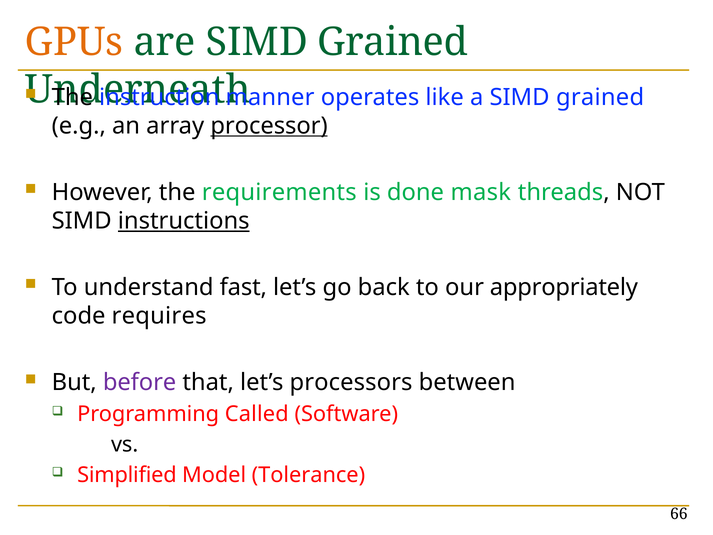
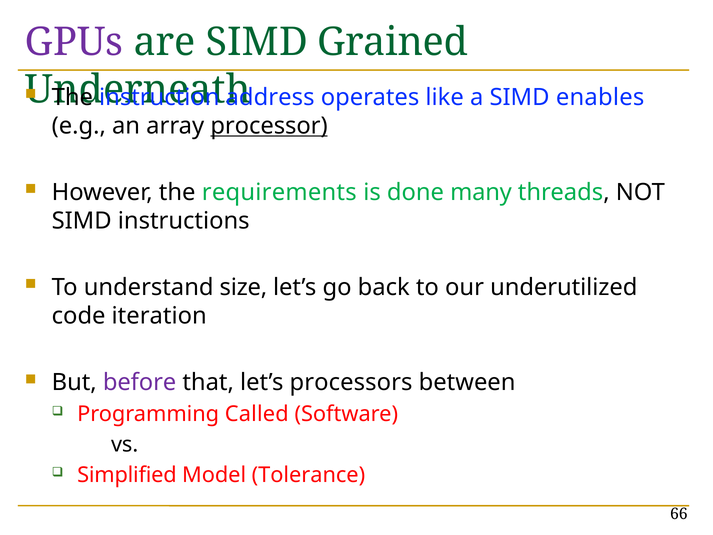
GPUs colour: orange -> purple (74, 42)
manner: manner -> address (270, 97)
a SIMD grained: grained -> enables (600, 97)
mask: mask -> many (481, 192)
instructions underline: present -> none (184, 221)
fast: fast -> size (243, 287)
appropriately: appropriately -> underutilized (564, 287)
requires: requires -> iteration (159, 316)
